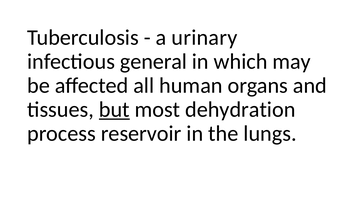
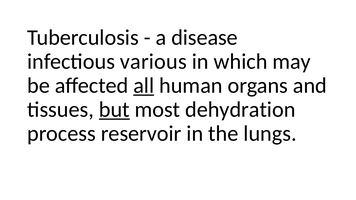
urinary: urinary -> disease (205, 38)
general: general -> various (153, 62)
all underline: none -> present (144, 86)
